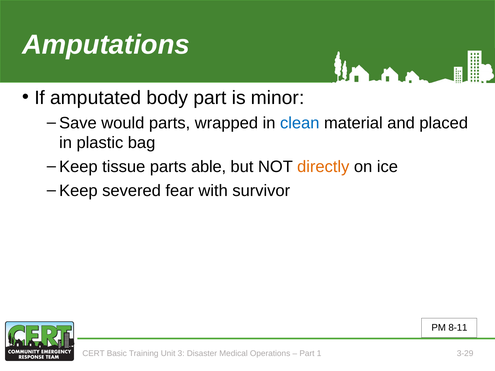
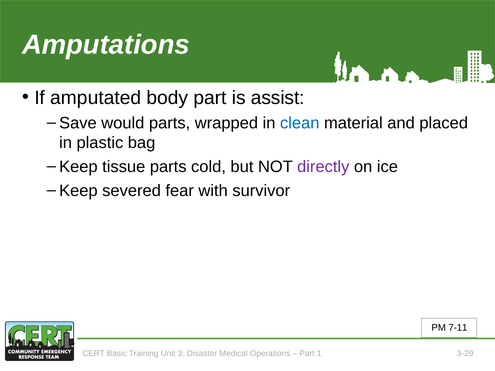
minor: minor -> assist (278, 98)
able: able -> cold (208, 167)
directly colour: orange -> purple (323, 167)
8-11: 8-11 -> 7-11 (458, 328)
